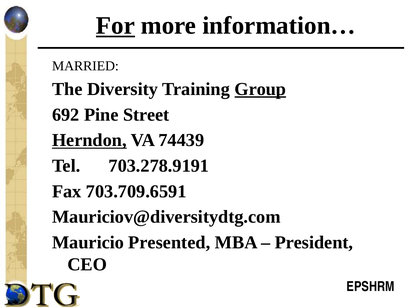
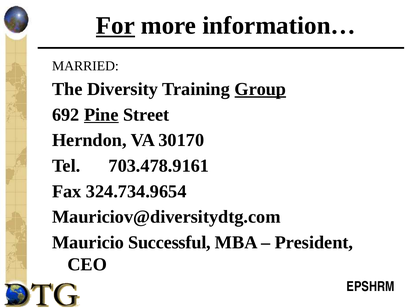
Pine underline: none -> present (101, 115)
Herndon underline: present -> none (89, 140)
74439: 74439 -> 30170 (181, 140)
703.278.9191: 703.278.9191 -> 703.478.9161 (159, 166)
703.709.6591: 703.709.6591 -> 324.734.9654 (136, 192)
Presented: Presented -> Successful (169, 243)
